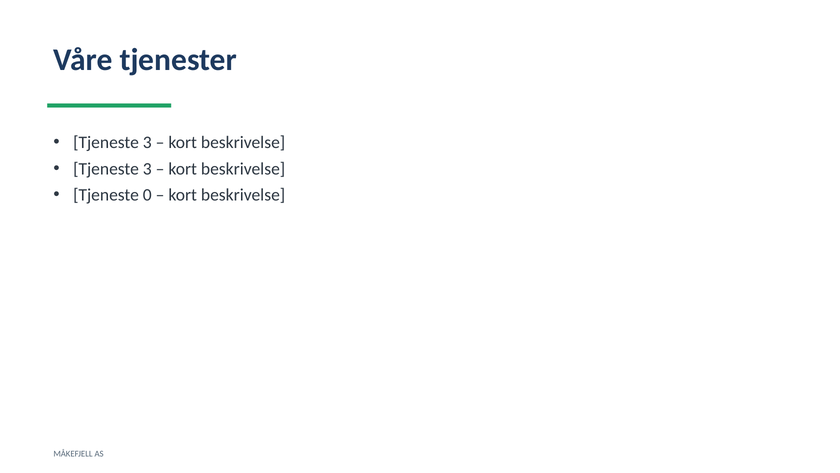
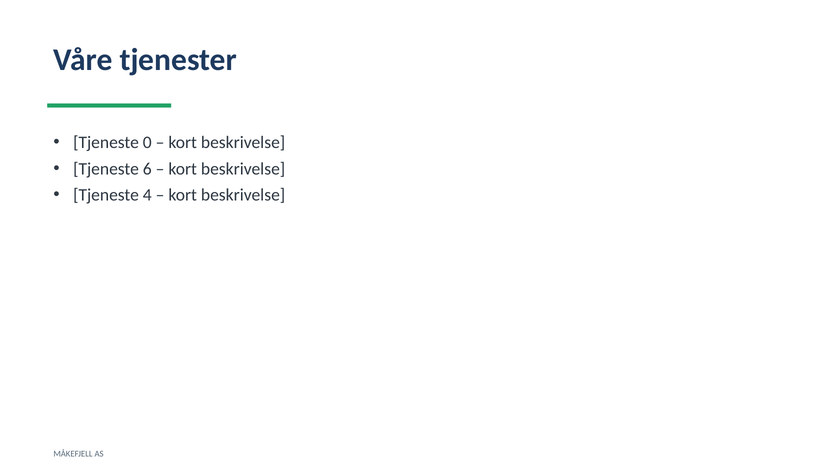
3: 3 -> 0 (147, 142)
3: 3 -> 6 (147, 169)
0: 0 -> 4 (147, 195)
